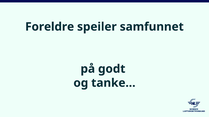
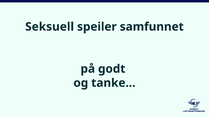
Foreldre: Foreldre -> Seksuell (50, 27)
